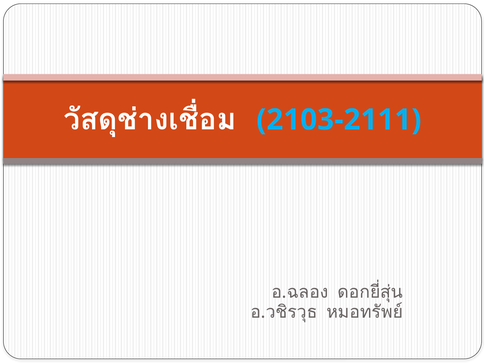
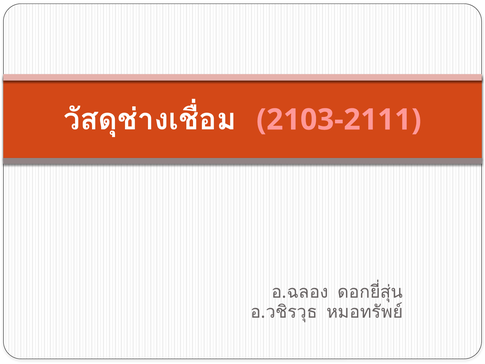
2103-2111 colour: light blue -> pink (339, 120)
